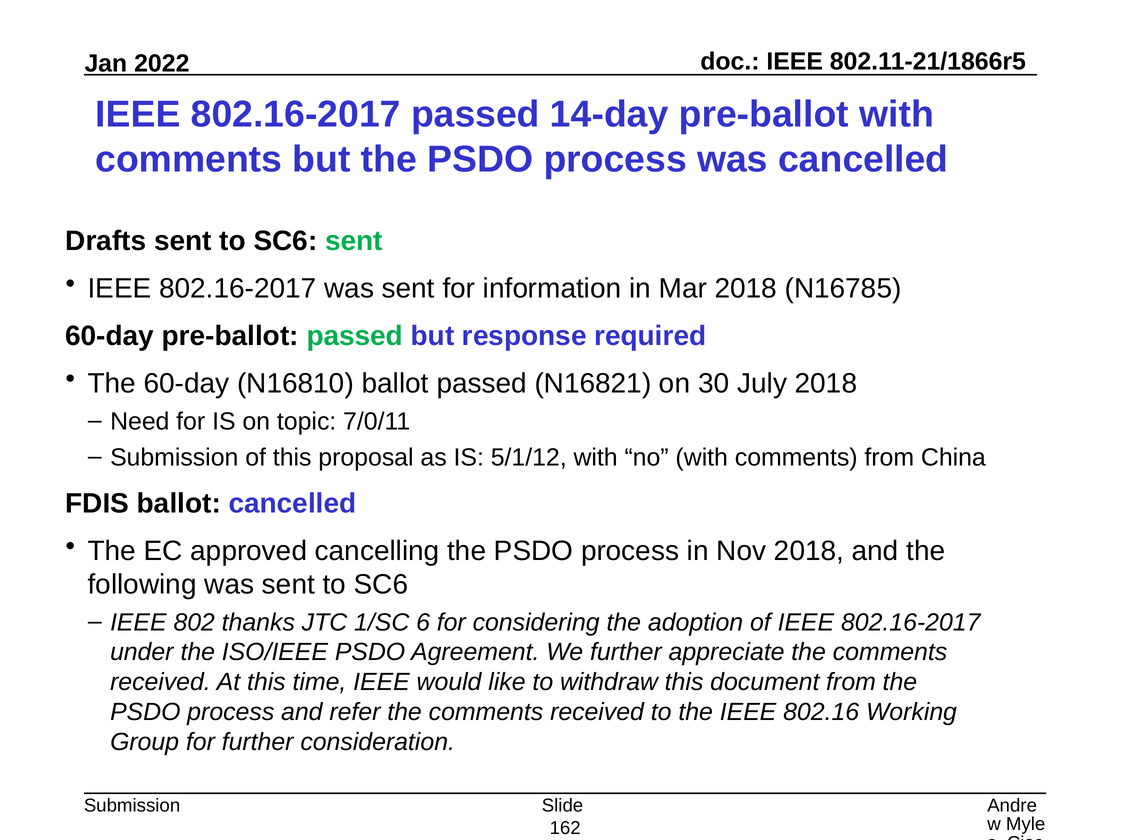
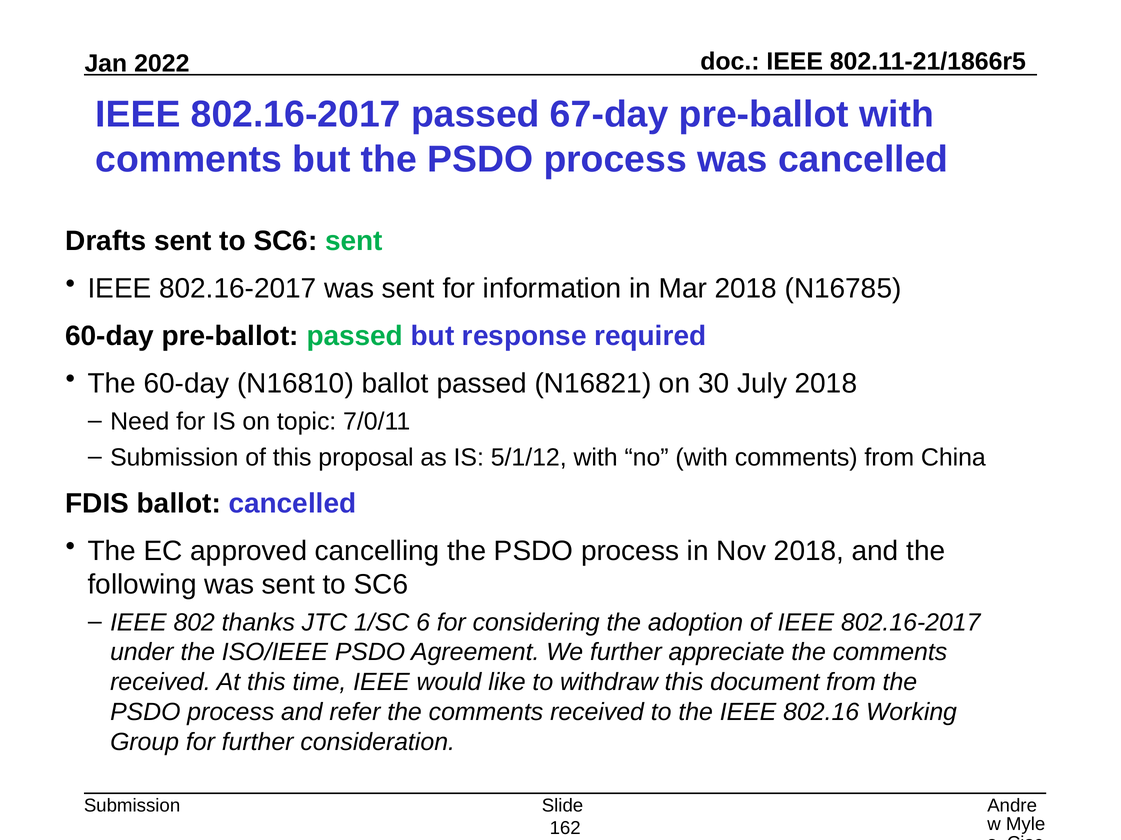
14-day: 14-day -> 67-day (609, 115)
